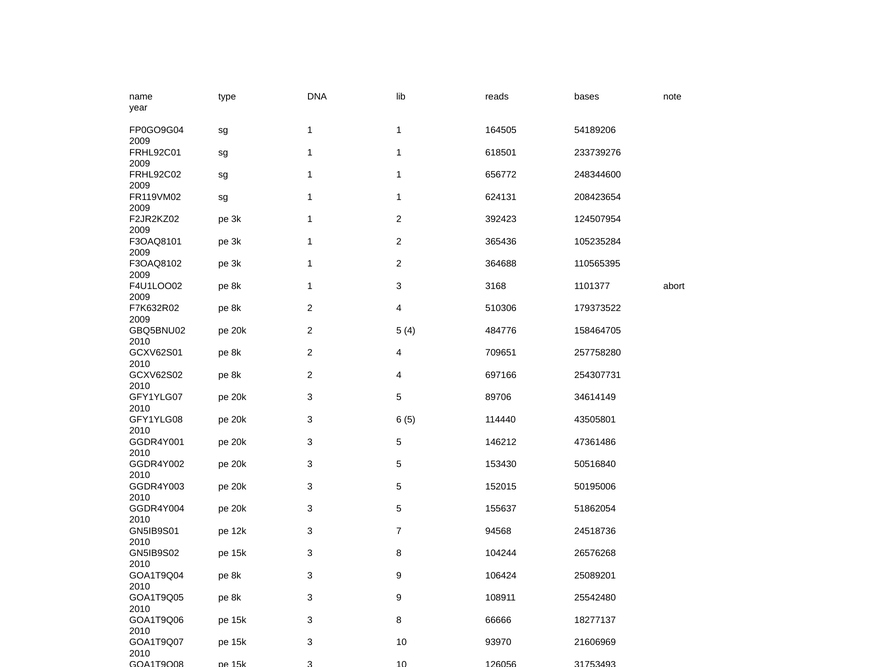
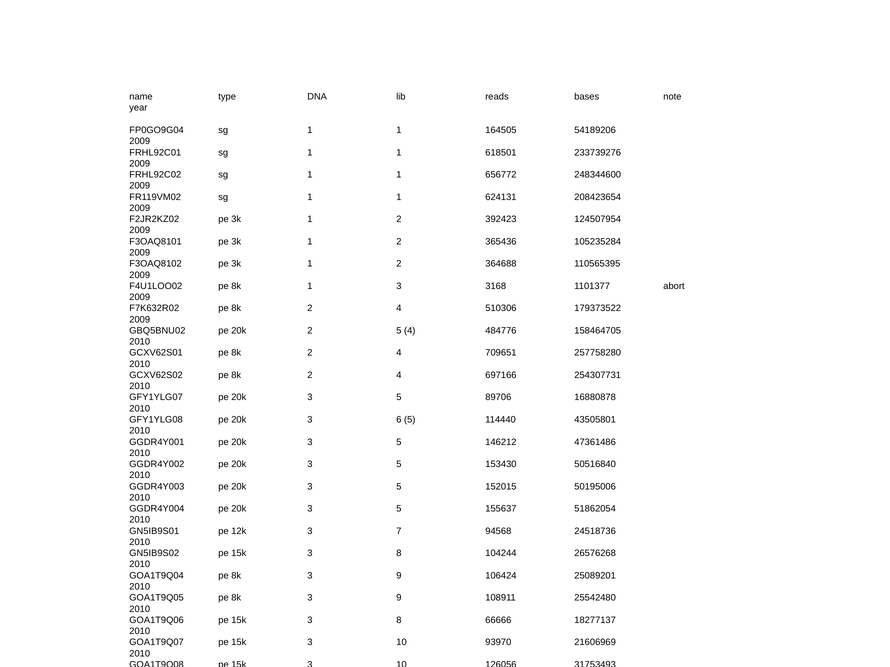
34614149: 34614149 -> 16880878 (595, 398)
